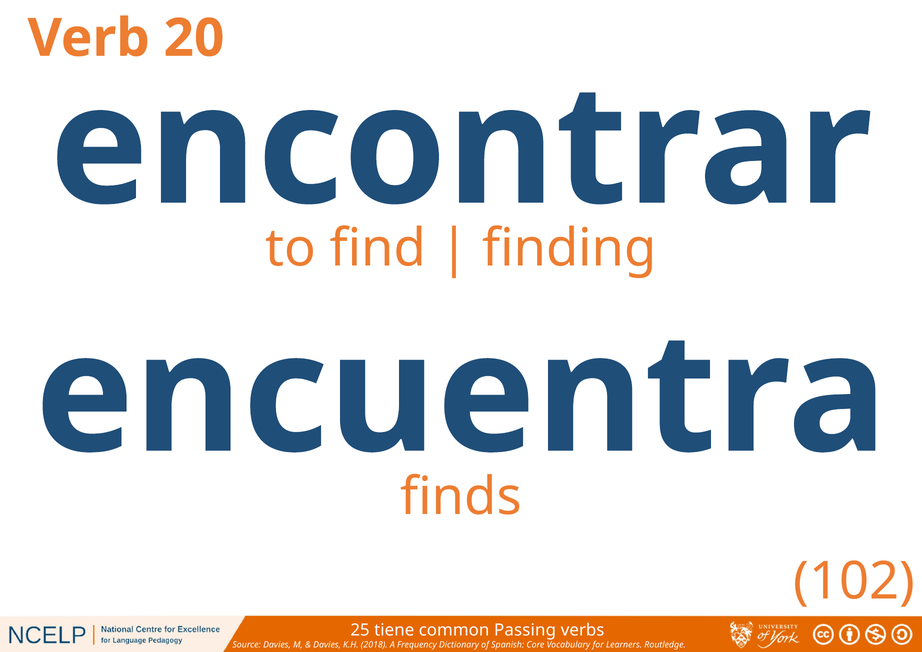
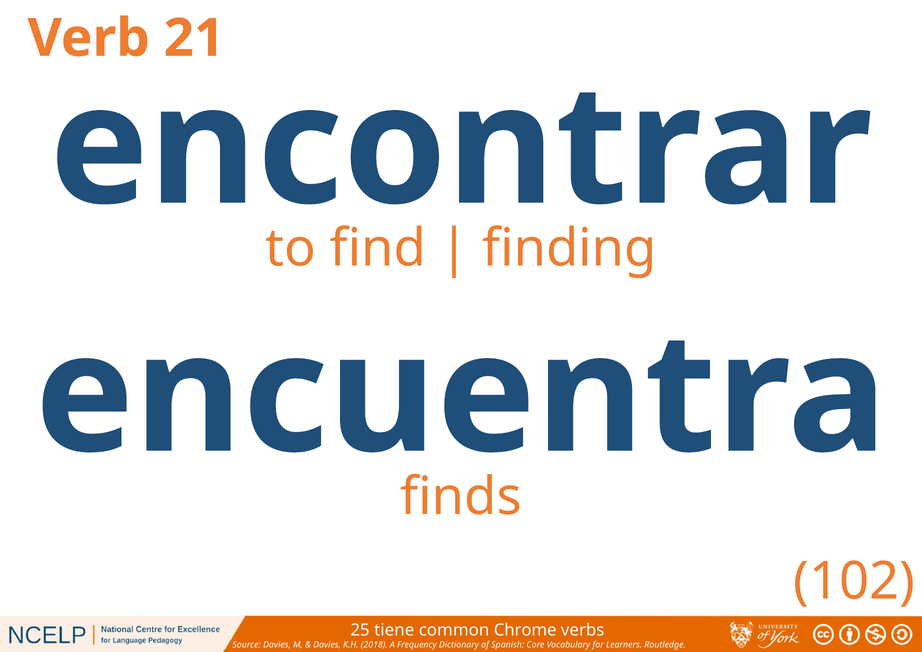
20: 20 -> 21 (194, 38)
Passing: Passing -> Chrome (525, 630)
